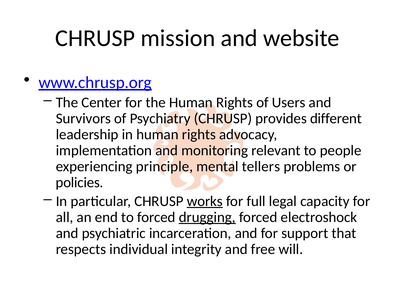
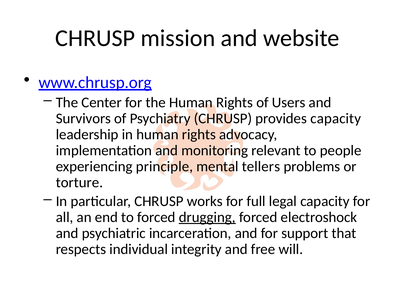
provides different: different -> capacity (336, 118)
policies: policies -> torture (79, 183)
works underline: present -> none (205, 201)
